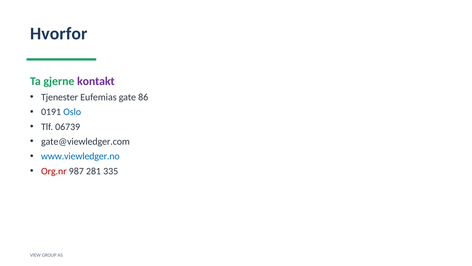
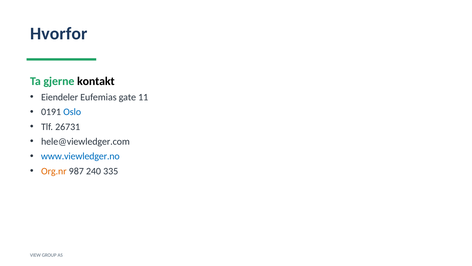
kontakt colour: purple -> black (96, 81)
Tjenester: Tjenester -> Eiendeler (60, 97)
86: 86 -> 11 (143, 97)
06739: 06739 -> 26731 (68, 127)
gate@viewledger.com: gate@viewledger.com -> hele@viewledger.com (85, 141)
Org.nr colour: red -> orange (54, 171)
281: 281 -> 240 (94, 171)
